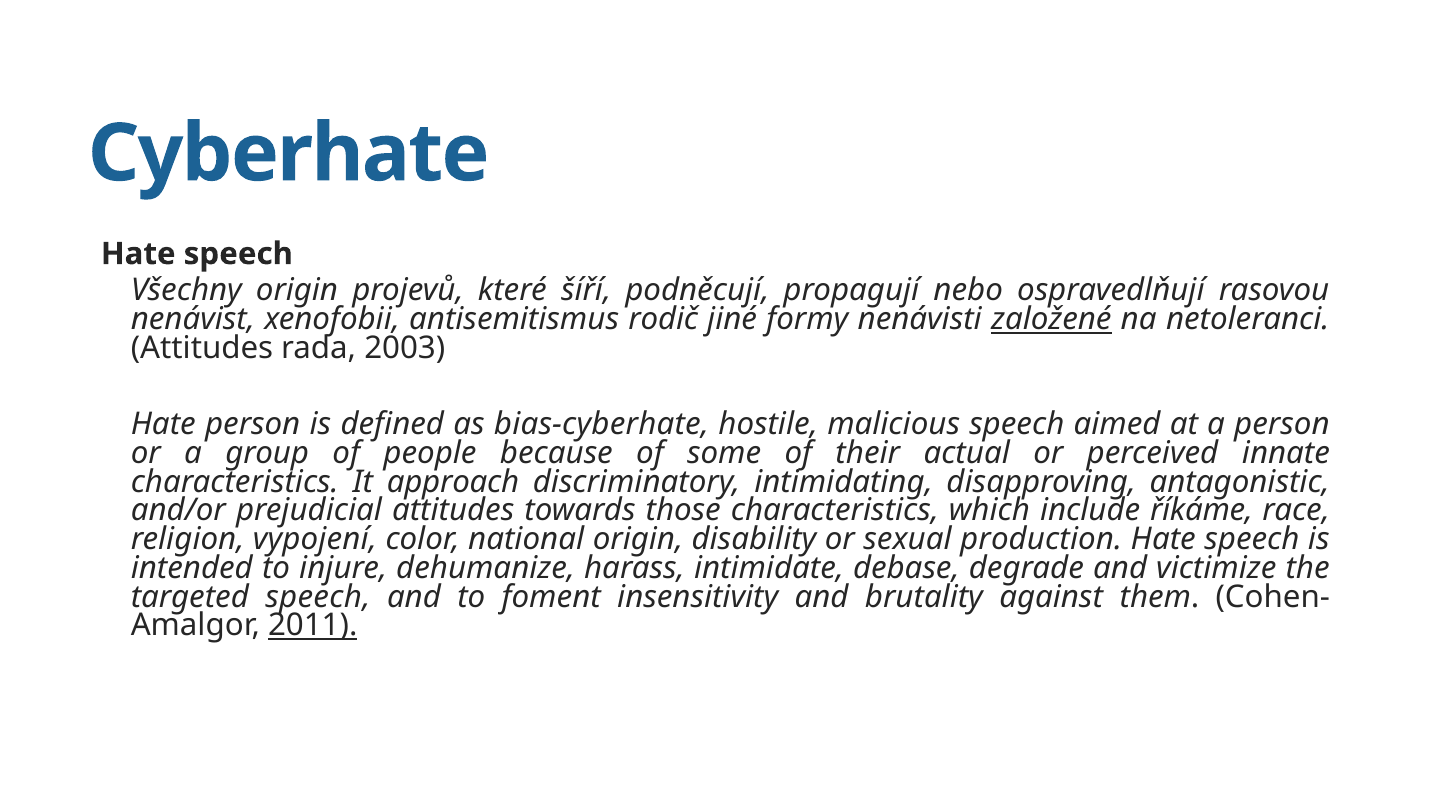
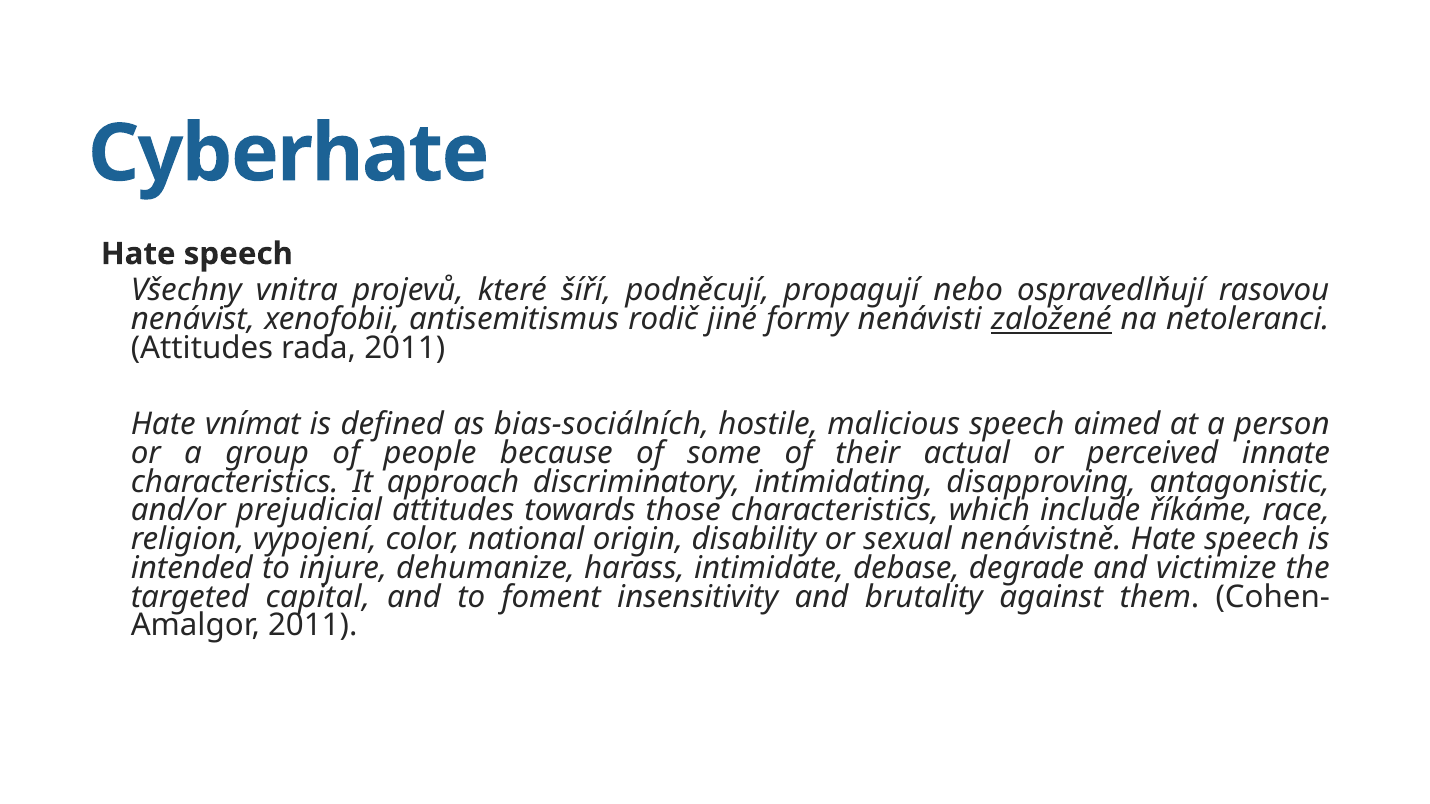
Všechny origin: origin -> vnitra (297, 291)
rada 2003: 2003 -> 2011 (405, 348)
Hate person: person -> vnímat (253, 425)
bias-cyberhate: bias-cyberhate -> bias-sociálních (601, 425)
production: production -> nenávistně (1041, 540)
targeted speech: speech -> capital (318, 597)
2011 underline: present -> none (313, 626)
